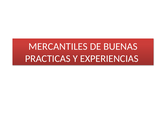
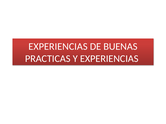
MERCANTILES: MERCANTILES -> EXPERIENCIAS (58, 47)
